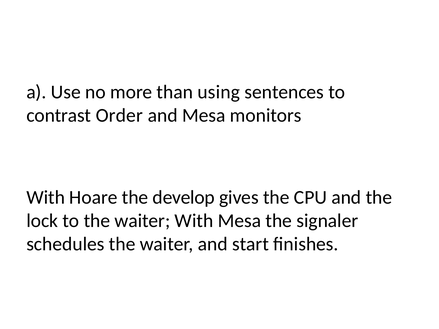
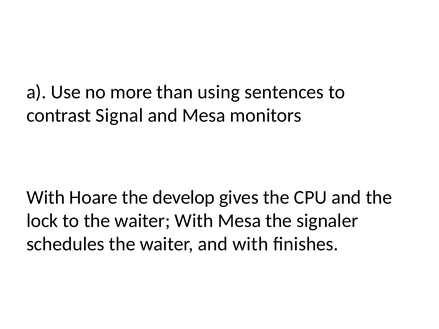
Order: Order -> Signal (119, 116)
and start: start -> with (250, 244)
